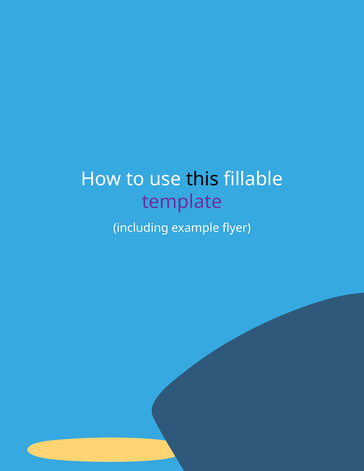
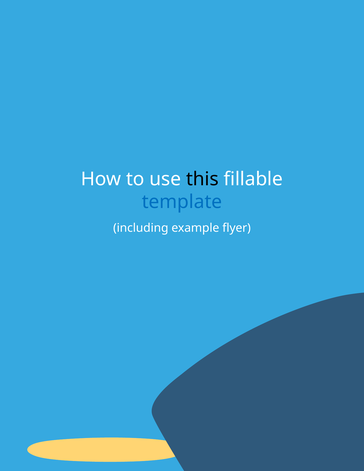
template colour: purple -> blue (182, 202)
